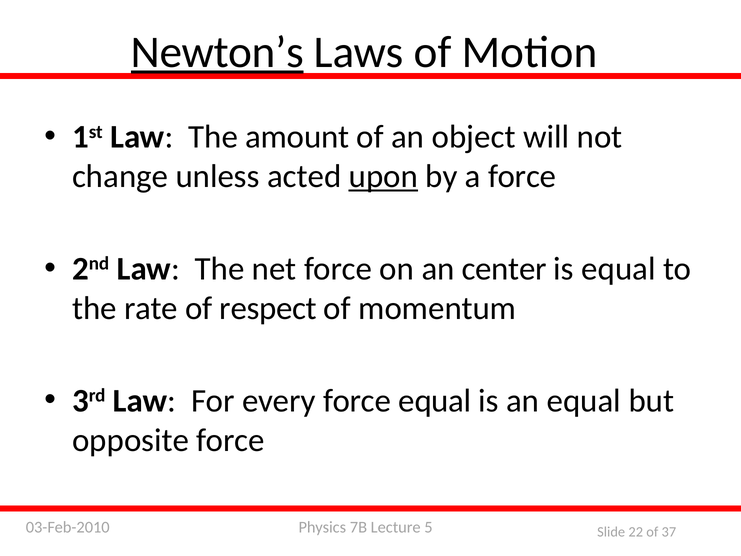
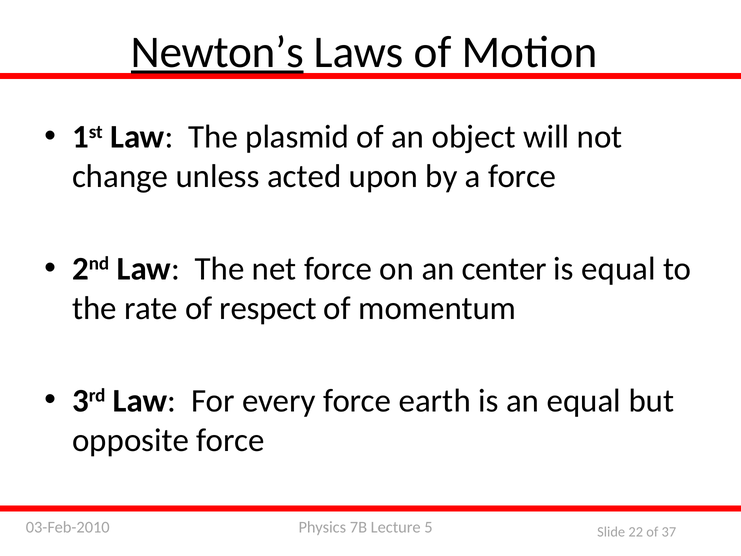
amount: amount -> plasmid (297, 137)
upon underline: present -> none (383, 176)
force equal: equal -> earth (435, 401)
